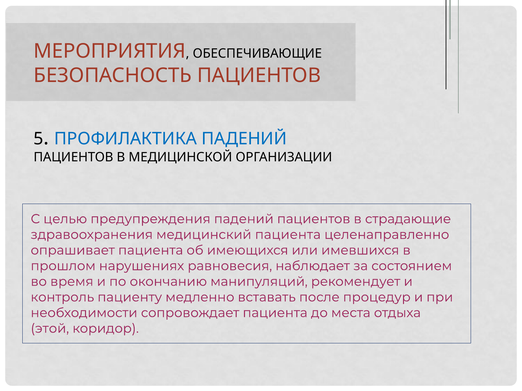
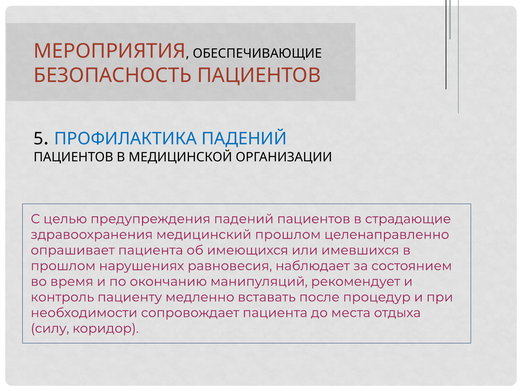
медицинский пациента: пациента -> прошлом (288, 235)
этой: этой -> силу (50, 329)
